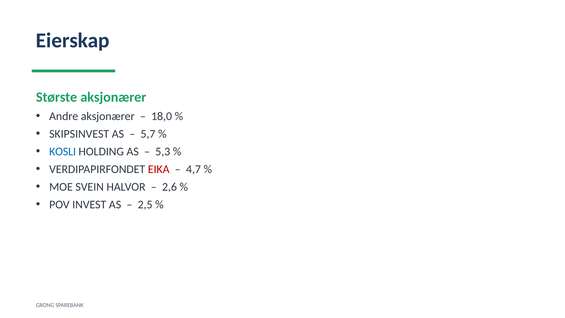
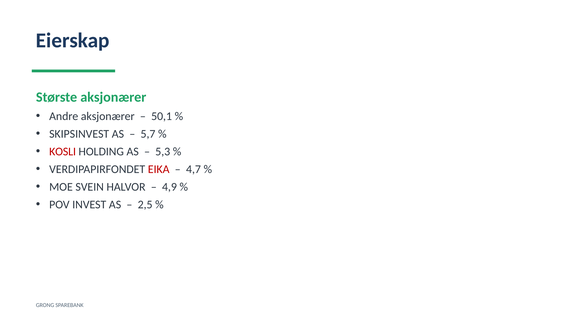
18,0: 18,0 -> 50,1 (162, 116)
KOSLI colour: blue -> red (63, 152)
2,6: 2,6 -> 4,9 (169, 187)
